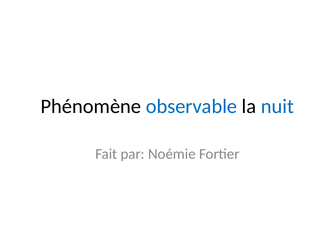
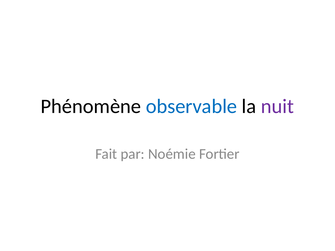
nuit colour: blue -> purple (277, 106)
